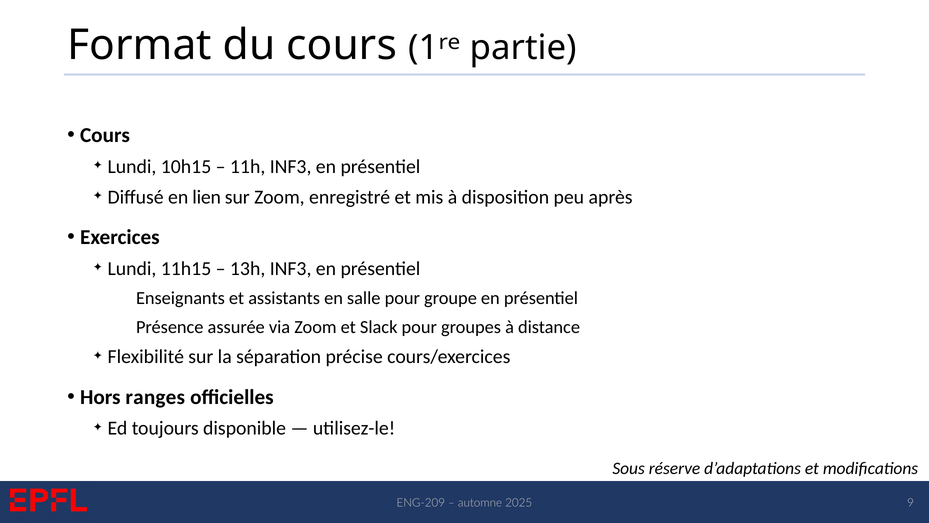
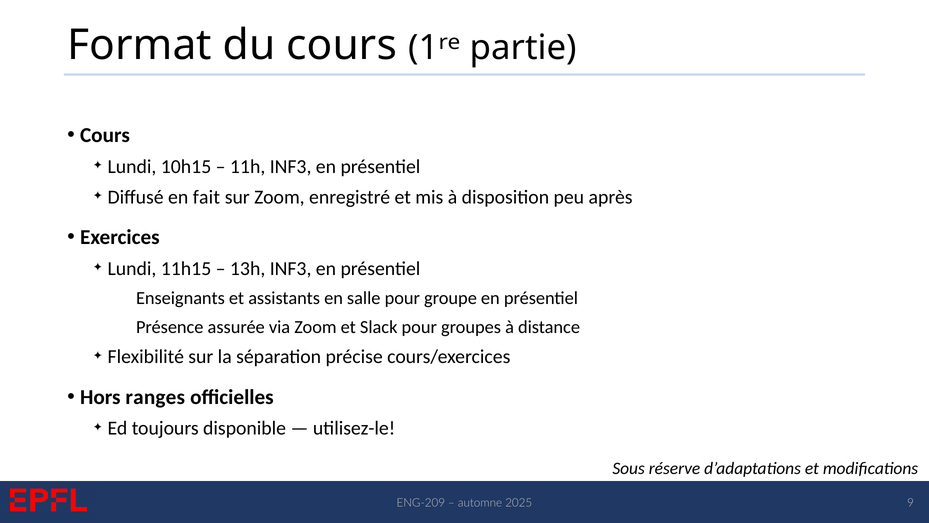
lien: lien -> fait (206, 197)
